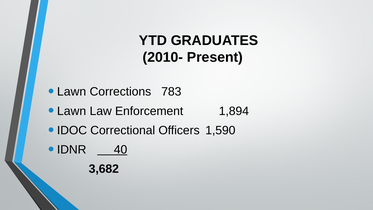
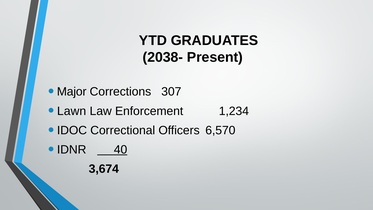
2010-: 2010- -> 2038- (163, 57)
Lawn: Lawn -> Major (72, 92)
783: 783 -> 307 (171, 92)
1,894: 1,894 -> 1,234 (234, 111)
1,590: 1,590 -> 6,570 (220, 130)
3,682: 3,682 -> 3,674 (104, 169)
